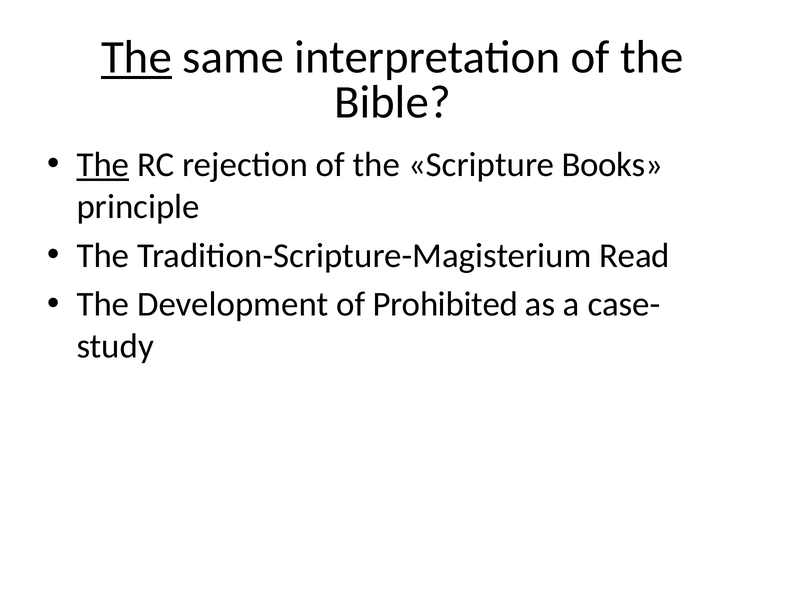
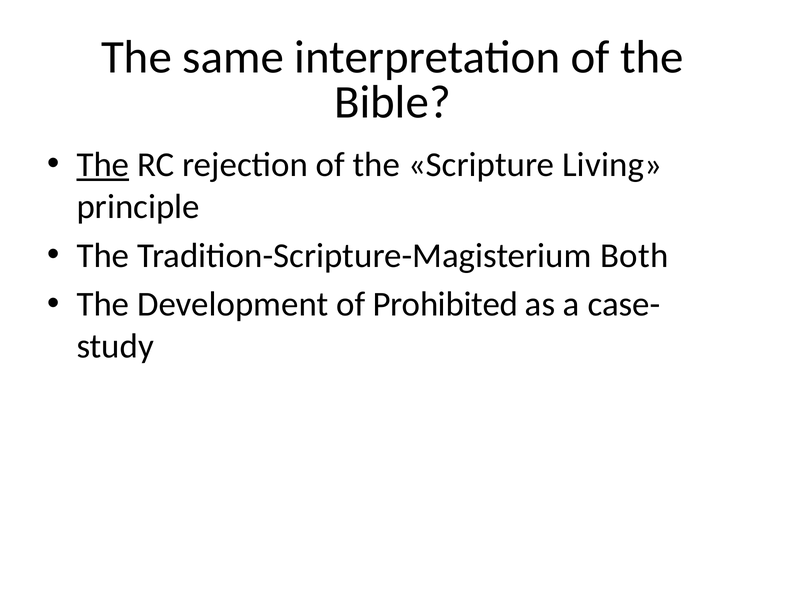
The underline: present -> none (136, 57)
Books: Books -> Living (612, 165)
Read: Read -> Both (634, 255)
